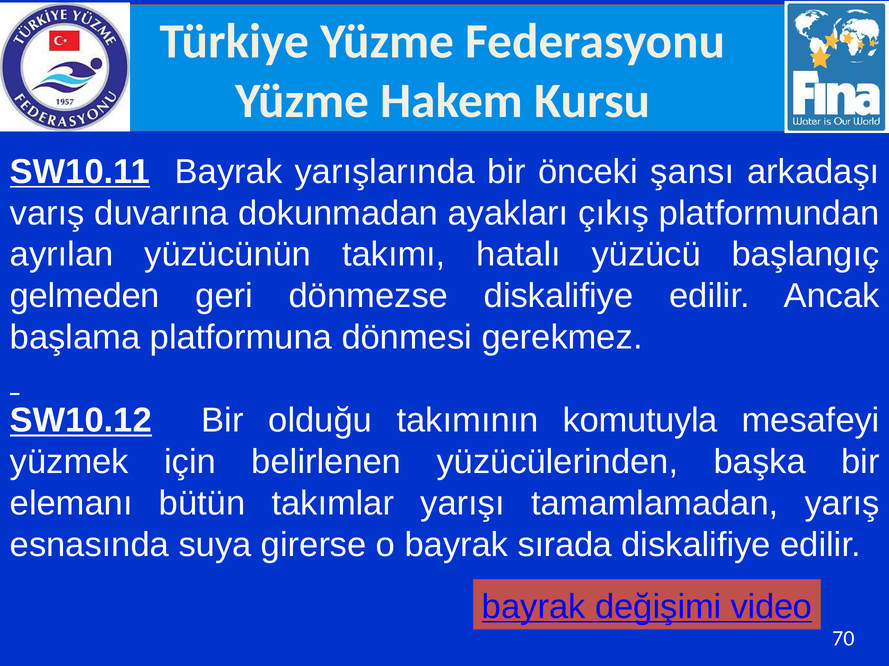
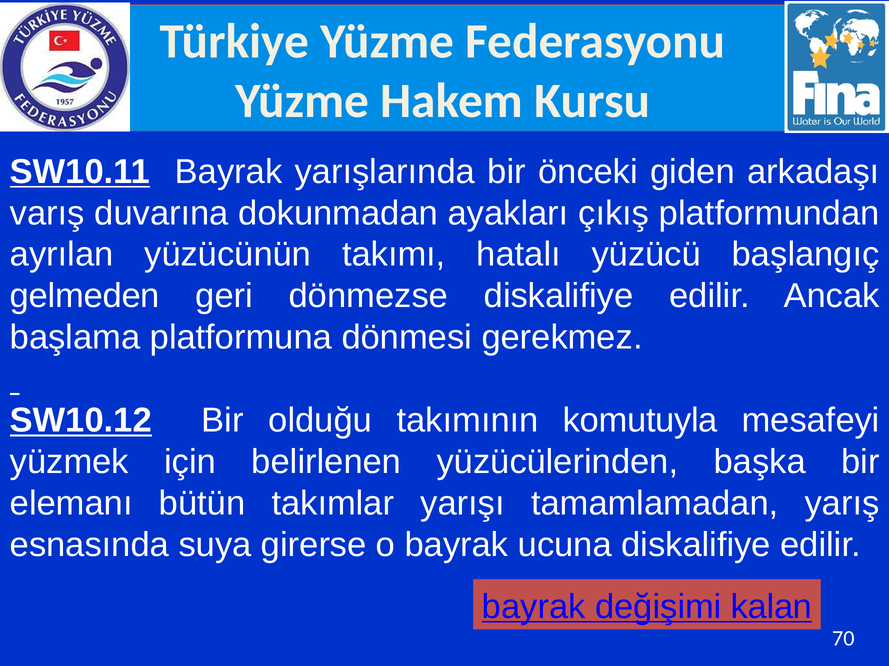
şansı: şansı -> giden (693, 172)
sırada: sırada -> ucuna (565, 545)
video: video -> kalan (772, 607)
